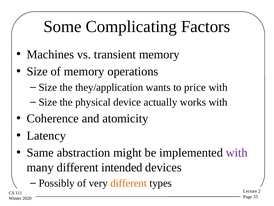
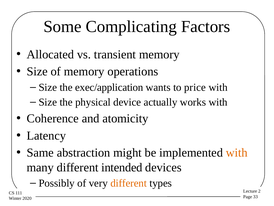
Machines: Machines -> Allocated (50, 54)
they/application: they/application -> exec/application (109, 87)
with colour: purple -> orange (237, 152)
